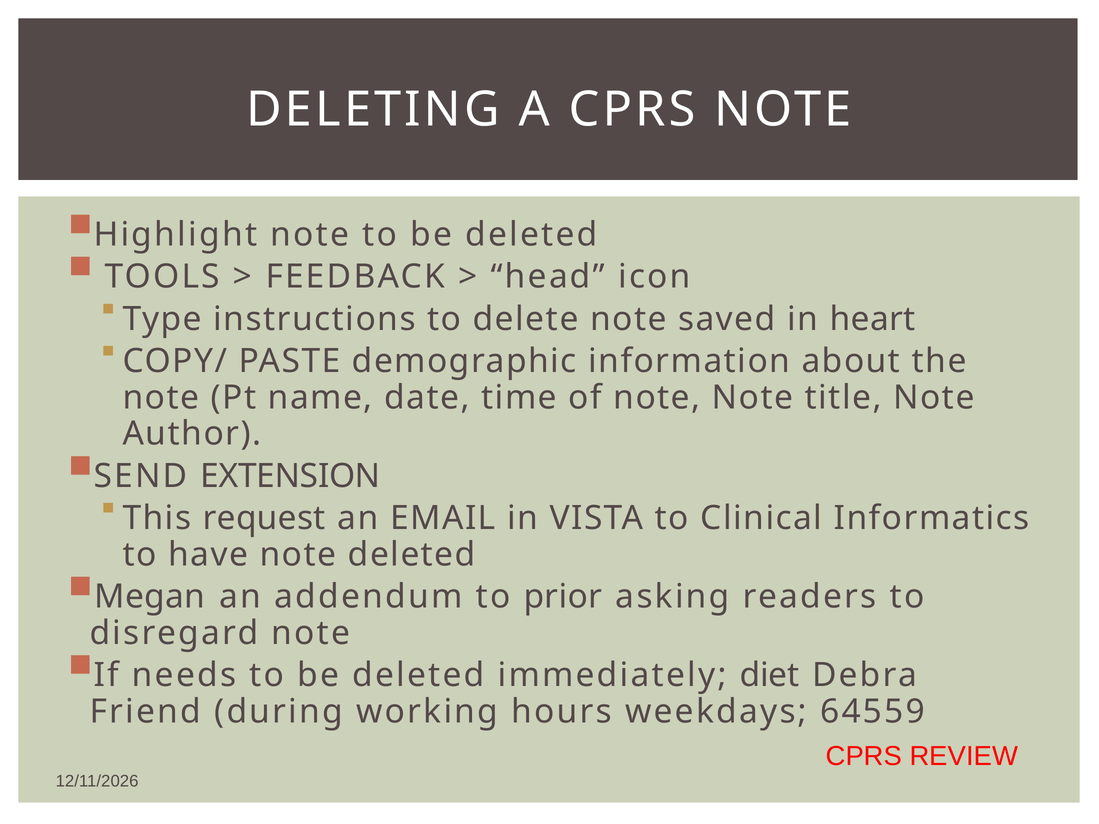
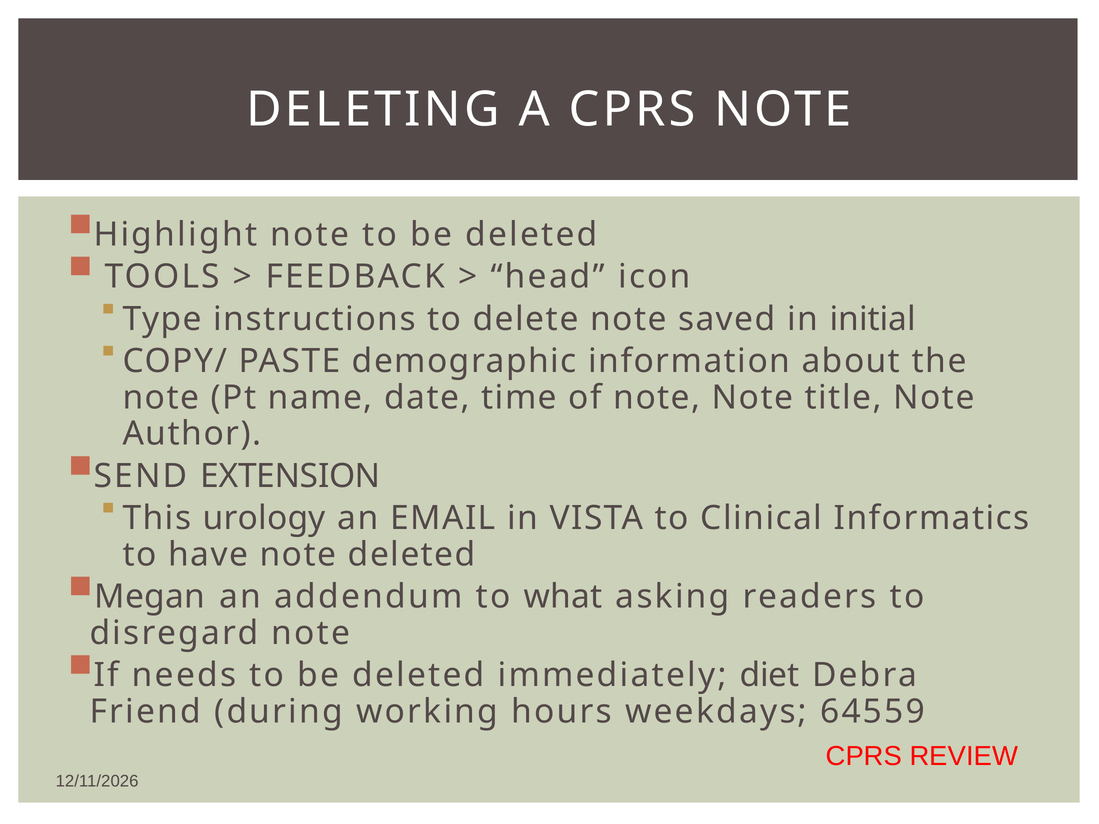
heart: heart -> initial (873, 319)
request: request -> urology (264, 519)
prior: prior -> what (563, 597)
